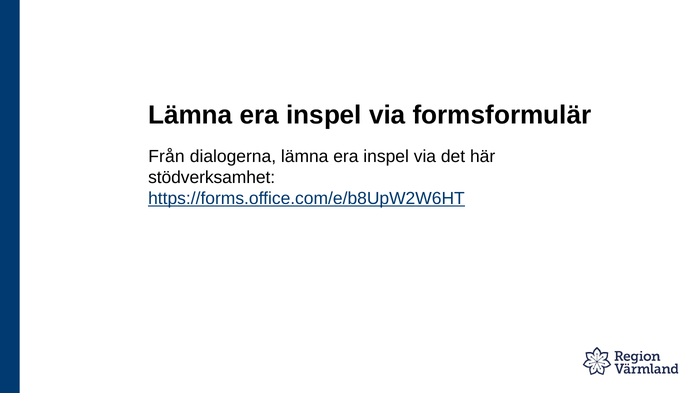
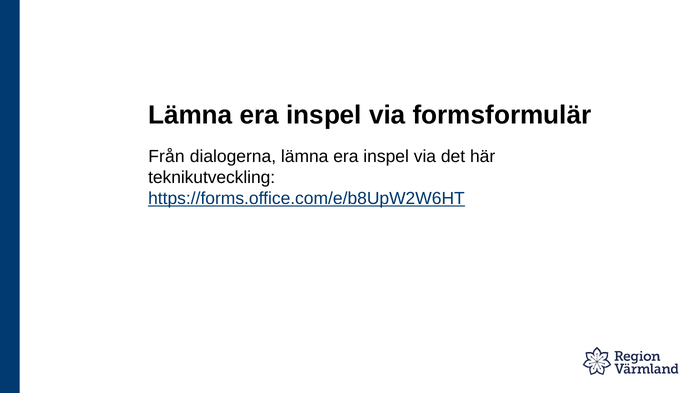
stödverksamhet: stödverksamhet -> teknikutveckling (212, 177)
